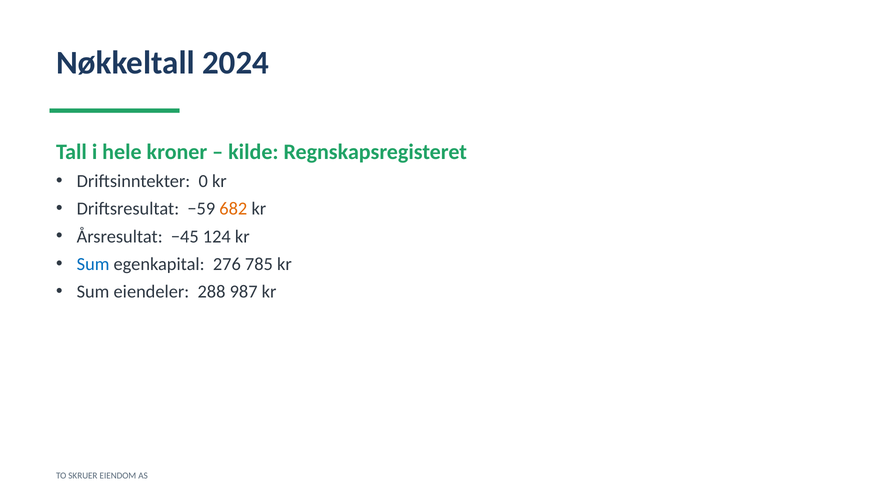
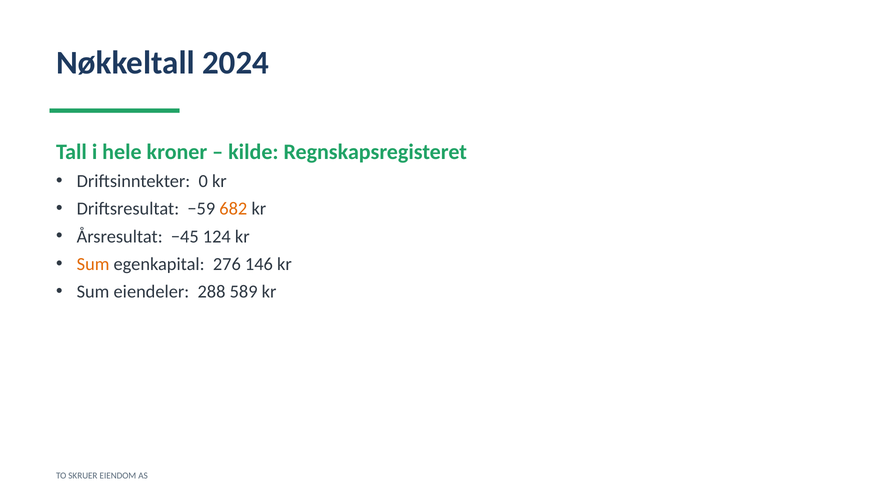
Sum colour: blue -> orange (93, 264)
785: 785 -> 146 (259, 264)
987: 987 -> 589 (244, 291)
